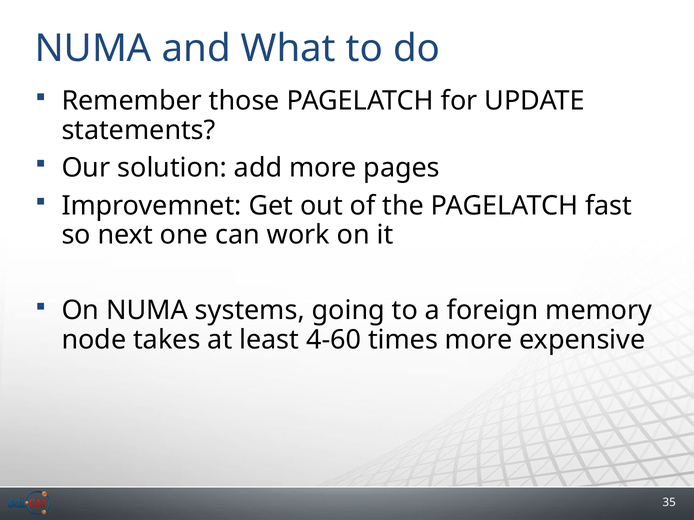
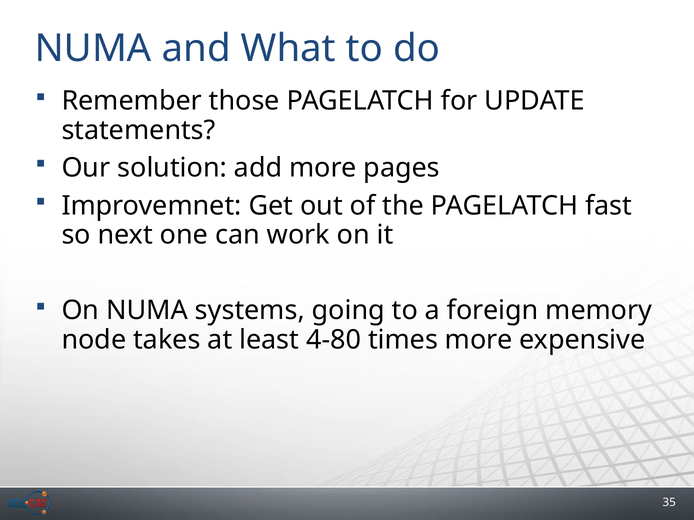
4-60: 4-60 -> 4-80 (334, 340)
